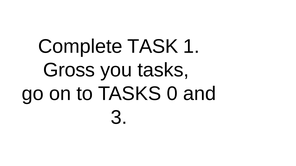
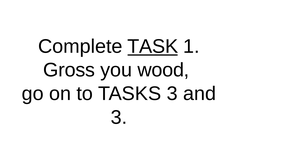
TASK underline: none -> present (153, 47)
you tasks: tasks -> wood (163, 70)
TASKS 0: 0 -> 3 (172, 94)
